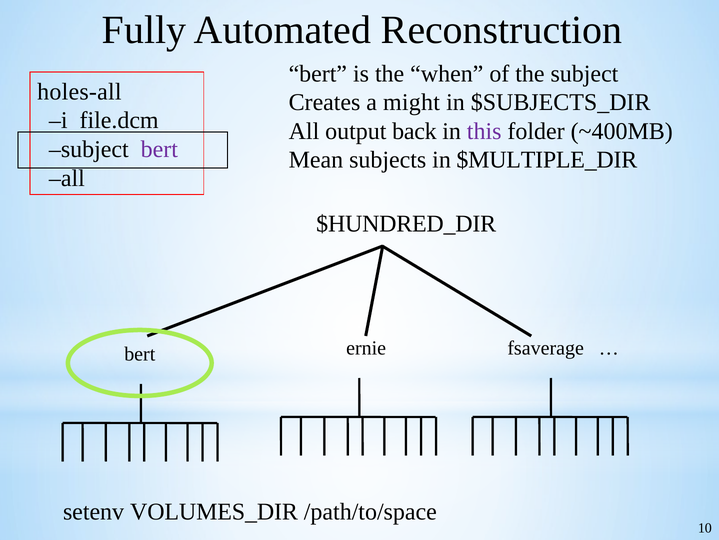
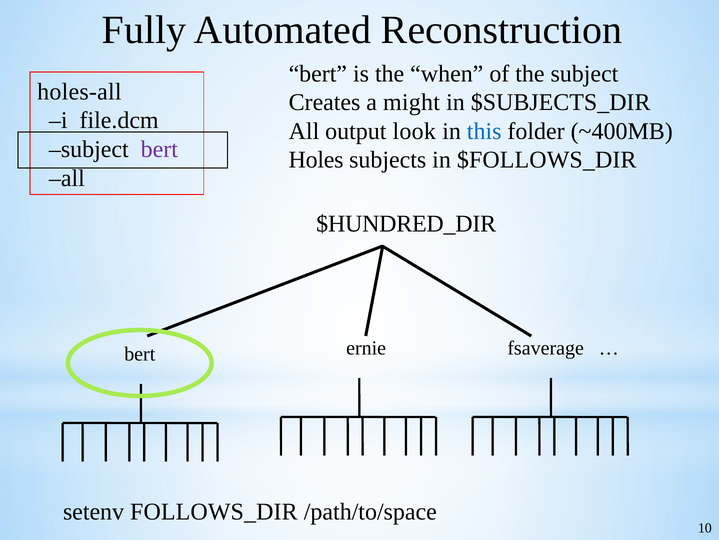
back: back -> look (414, 131)
this colour: purple -> blue (484, 131)
Mean: Mean -> Holes (316, 160)
$MULTIPLE_DIR: $MULTIPLE_DIR -> $FOLLOWS_DIR (547, 160)
VOLUMES_DIR: VOLUMES_DIR -> FOLLOWS_DIR (214, 511)
